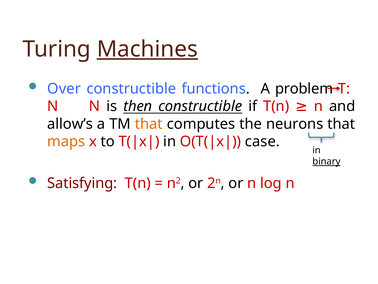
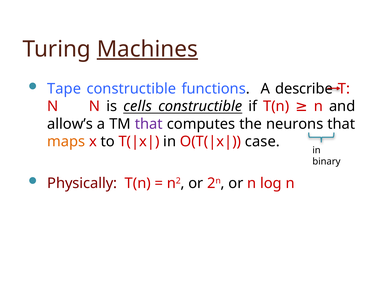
Over: Over -> Tape (64, 89)
problem: problem -> describe (304, 89)
then: then -> cells (138, 106)
that colour: orange -> purple (149, 124)
binary underline: present -> none (326, 161)
Satisfying: Satisfying -> Physically (82, 183)
